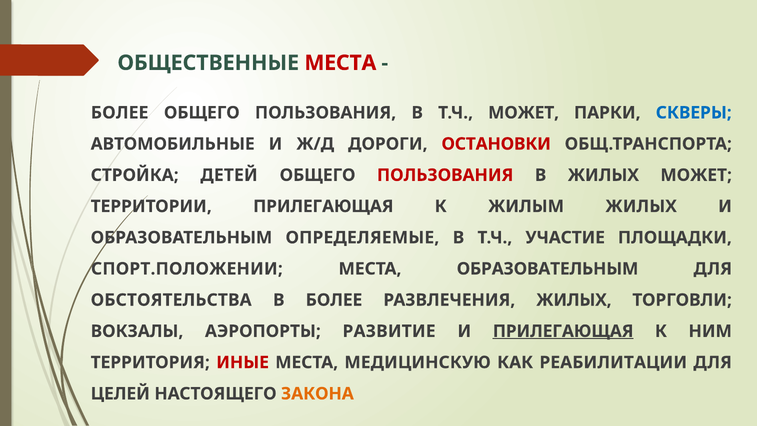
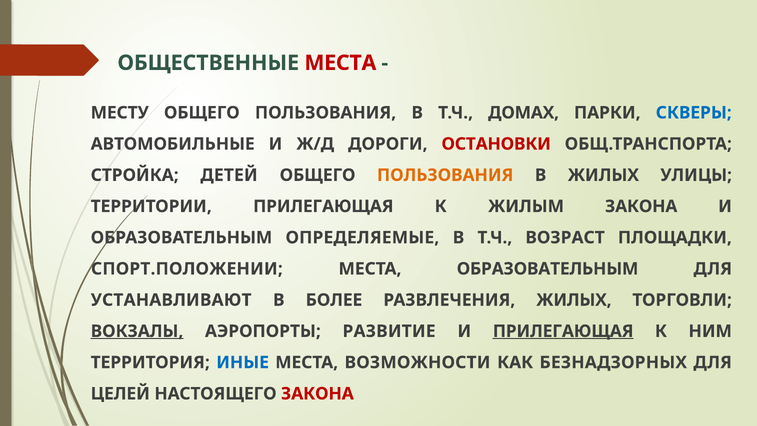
БОЛЕЕ: БОЛЕЕ -> МЕСТУ (120, 113)
Т.Ч МОЖЕТ: МОЖЕТ -> ДОМАХ (524, 113)
ПОЛЬЗОВАНИЯ colour: red -> orange (445, 175)
ЖИЛЫХ МОЖЕТ: МОЖЕТ -> УЛИЦЫ (696, 175)
ЖИЛЫМ ЖИЛЫХ: ЖИЛЫХ -> ЗАКОНА (641, 206)
УЧАСТИЕ: УЧАСТИЕ -> ВОЗРАСТ (565, 237)
ОБСТОЯТЕЛЬСТВА: ОБСТОЯТЕЛЬСТВА -> УСТАНАВЛИВАЮТ (171, 300)
ВОКЗАЛЫ underline: none -> present (137, 331)
ИНЫЕ colour: red -> blue (243, 362)
МЕДИЦИНСКУЮ: МЕДИЦИНСКУЮ -> ВОЗМОЖНОСТИ (418, 362)
РЕАБИЛИТАЦИИ: РЕАБИЛИТАЦИИ -> БЕЗНАДЗОРНЫХ (613, 362)
ЗАКОНА colour: orange -> red (317, 394)
